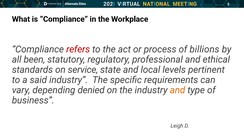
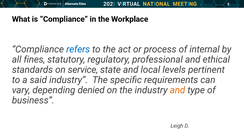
refers colour: red -> blue (78, 49)
billions: billions -> internal (205, 49)
been: been -> fines (34, 60)
